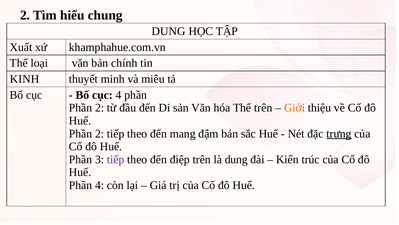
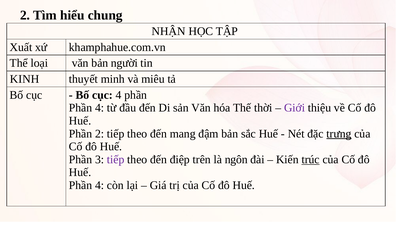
DUNG: DUNG -> NHẬN (169, 31)
chính: chính -> người (124, 63)
2: 2 -> 4 (100, 108)
Thế trên: trên -> thời (263, 108)
Giới colour: orange -> purple (294, 108)
là dung: dung -> ngôn (236, 159)
trúc underline: none -> present (311, 159)
